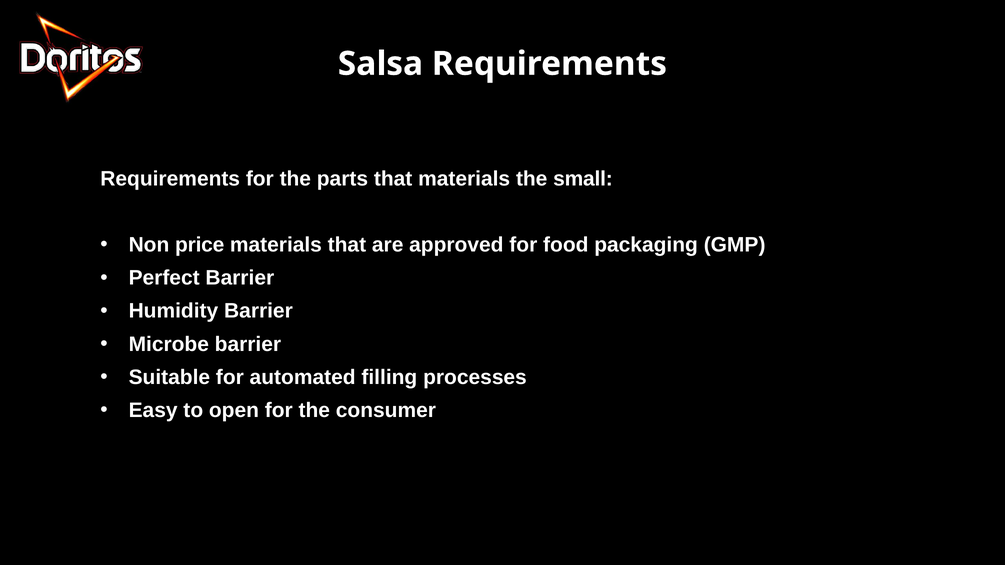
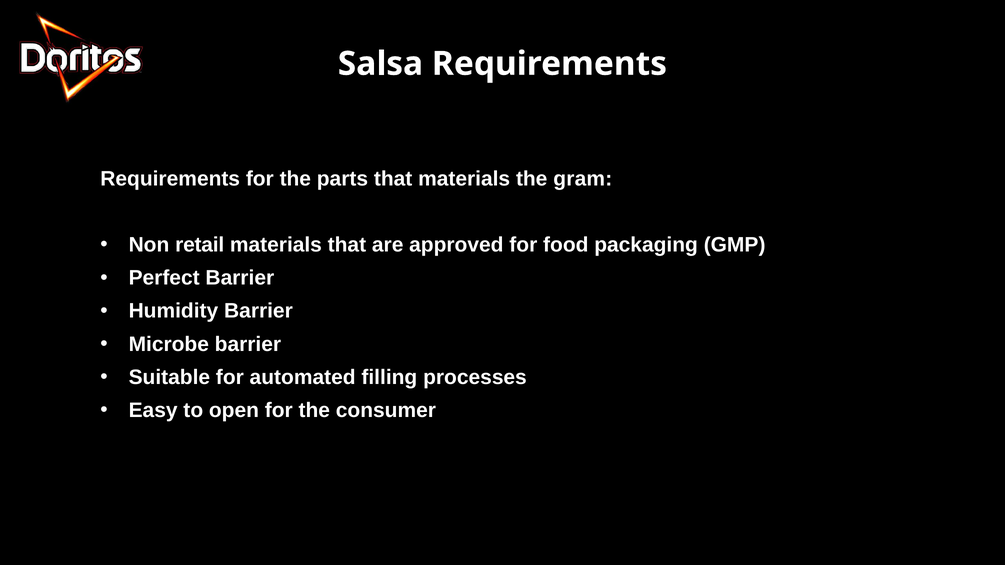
small: small -> gram (583, 179)
price: price -> retail (200, 245)
